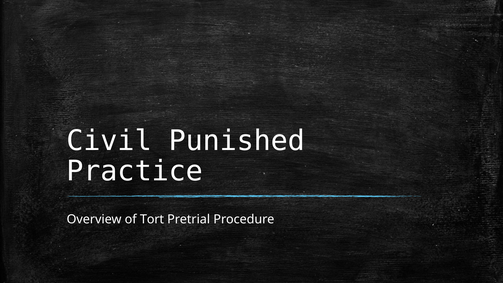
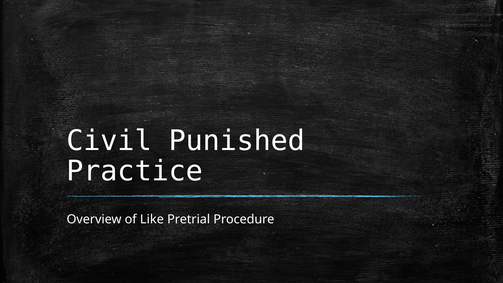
Tort: Tort -> Like (152, 219)
